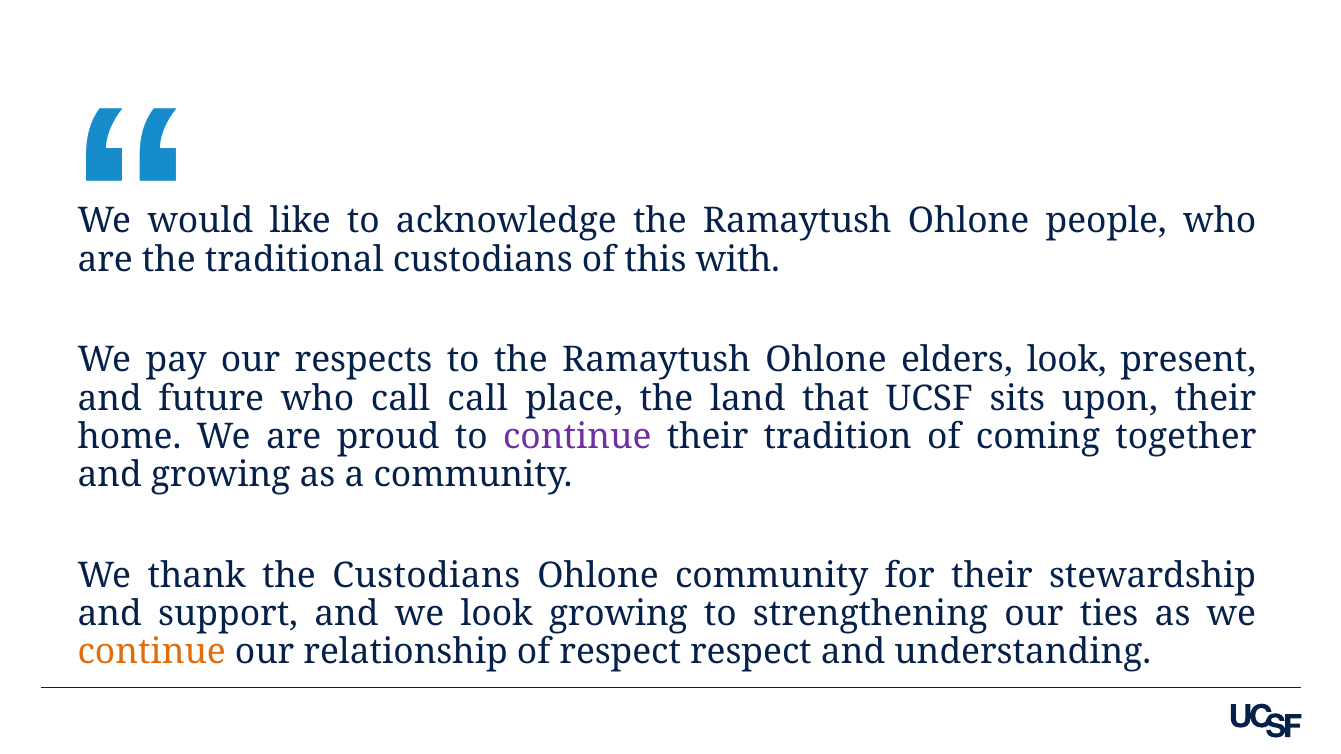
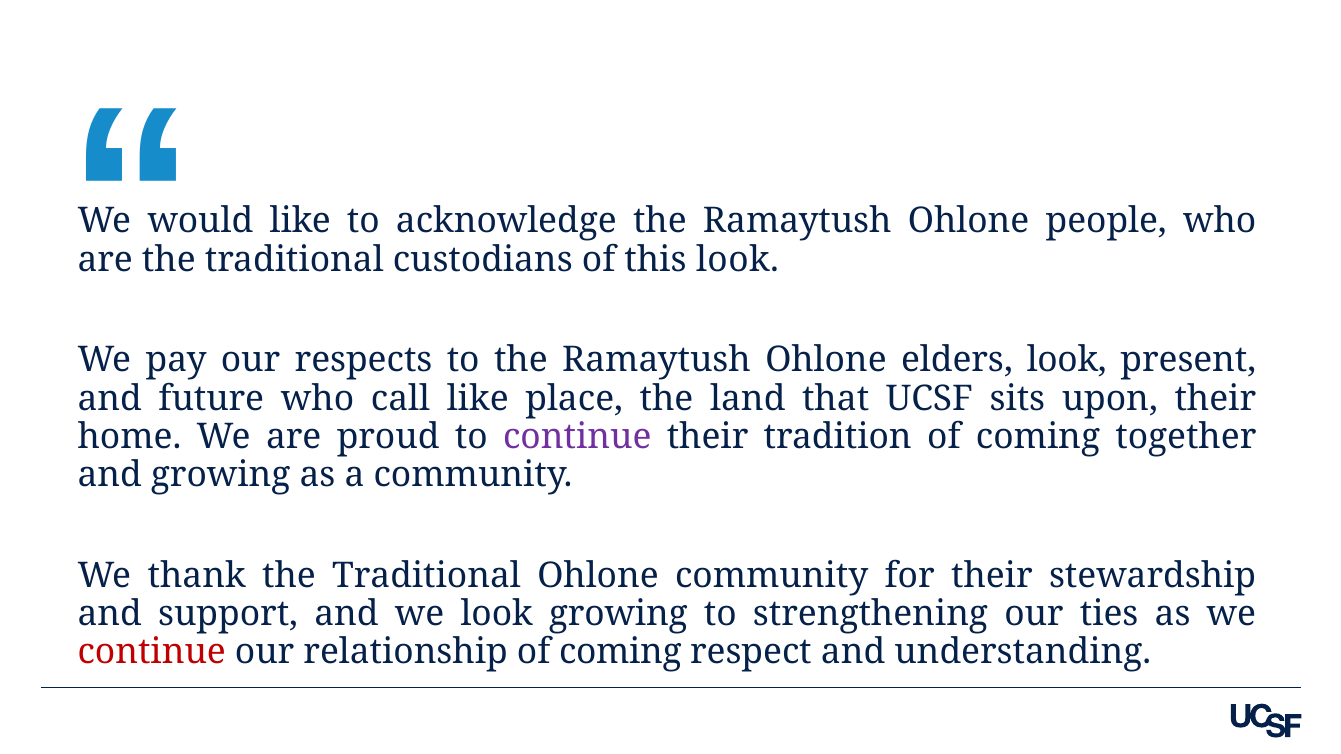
this with: with -> look (738, 260)
call call: call -> like (478, 399)
thank the Custodians: Custodians -> Traditional (427, 576)
continue colour: orange -> red (152, 652)
relationship of respect: respect -> coming (620, 652)
